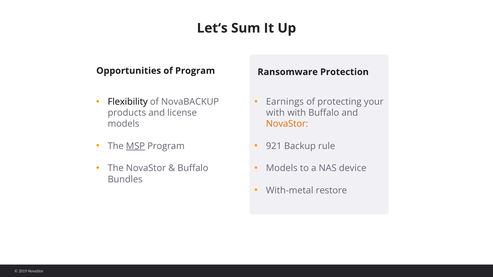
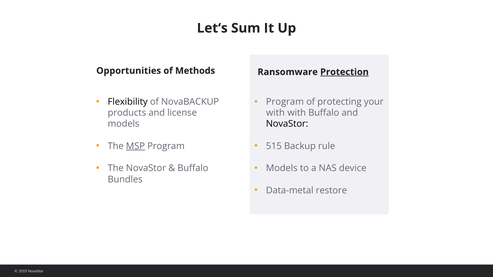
of Program: Program -> Methods (195, 71)
Protection underline: none -> present (344, 72)
Earnings: Earnings -> Program (285, 102)
NovaStor colour: orange -> black (287, 124)
921: 921 -> 515 (274, 146)
With-metal: With-metal -> Data-metal (290, 191)
